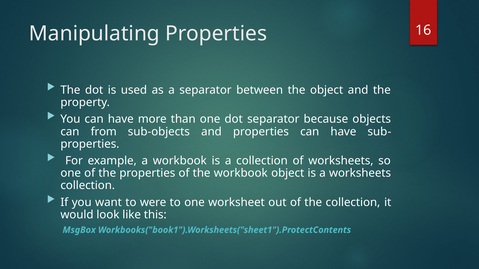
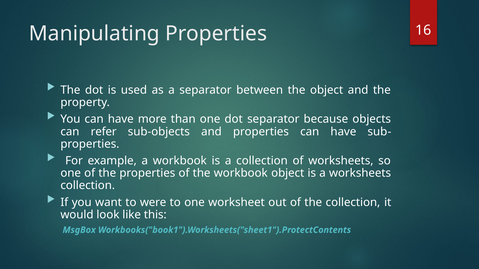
from: from -> refer (104, 132)
